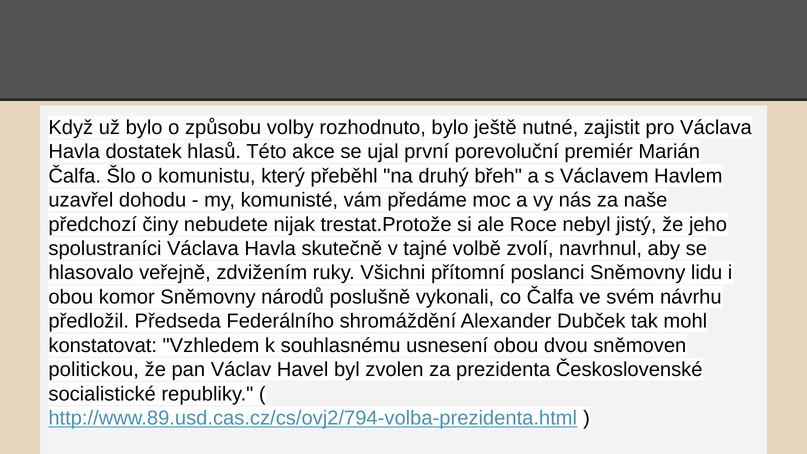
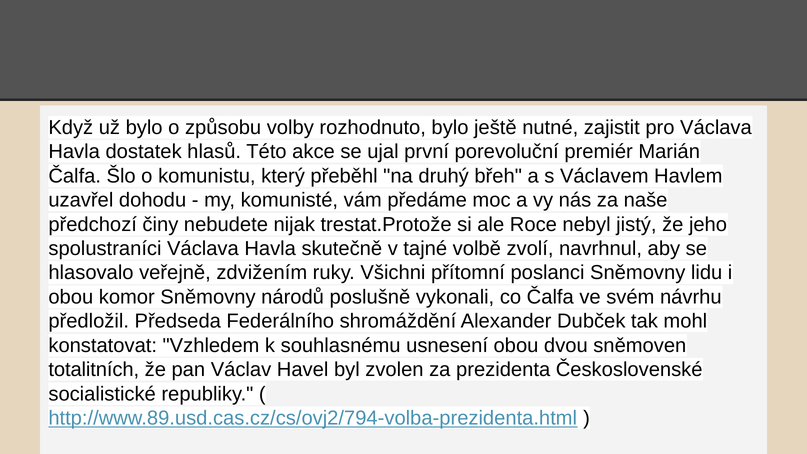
politickou: politickou -> totalitních (94, 370)
